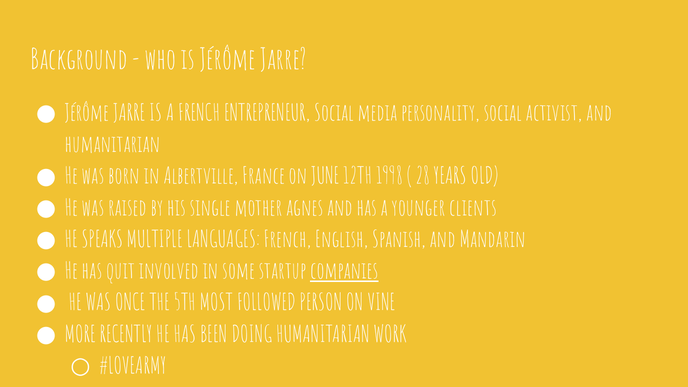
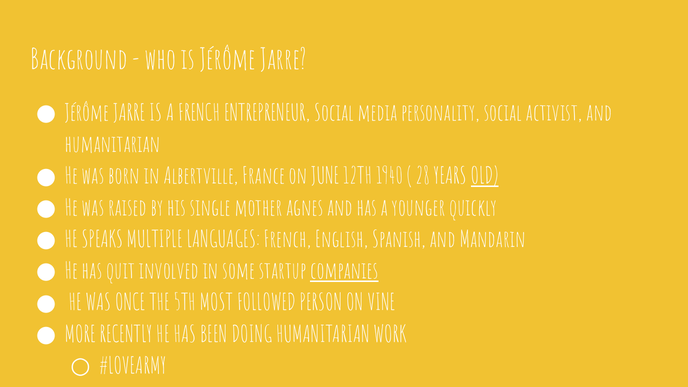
1998: 1998 -> 1940 (390, 176)
OLD underline: none -> present (485, 176)
clients: clients -> quickly (473, 208)
